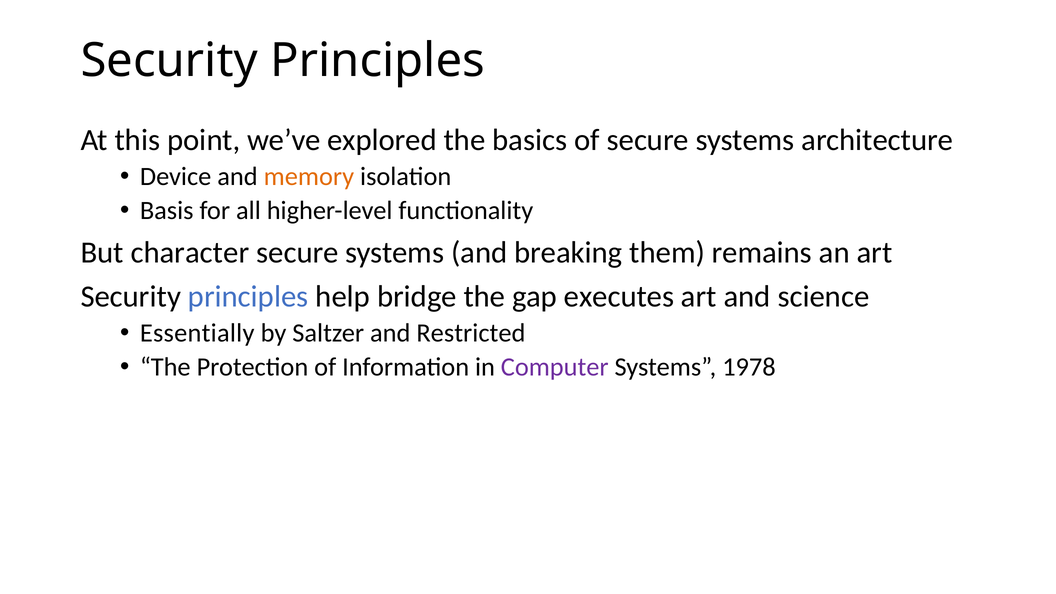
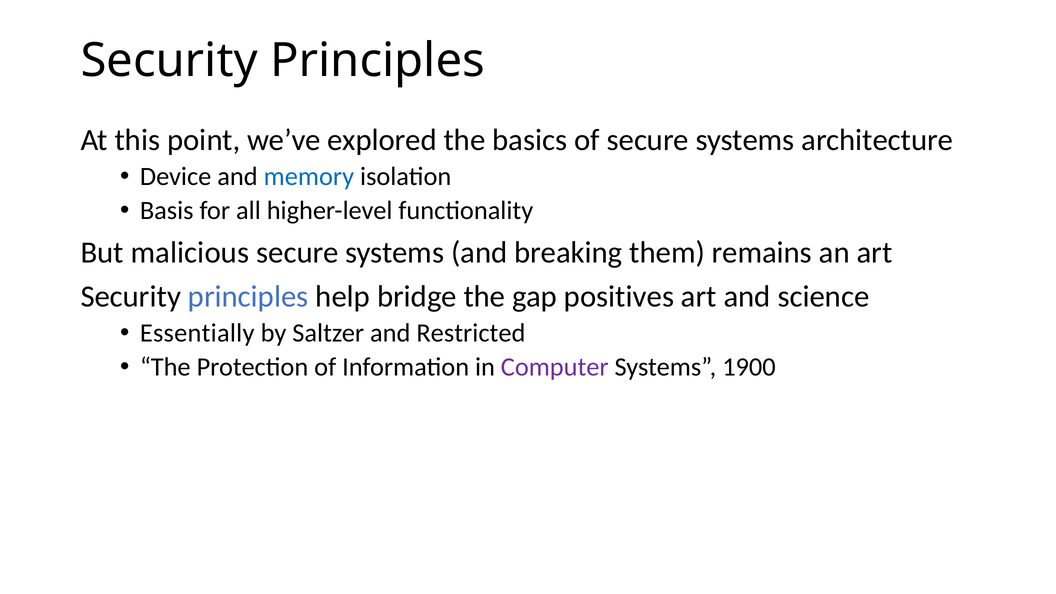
memory colour: orange -> blue (309, 176)
character: character -> malicious (190, 252)
executes: executes -> positives (619, 297)
1978: 1978 -> 1900 (749, 367)
